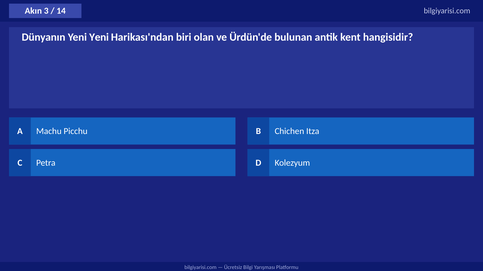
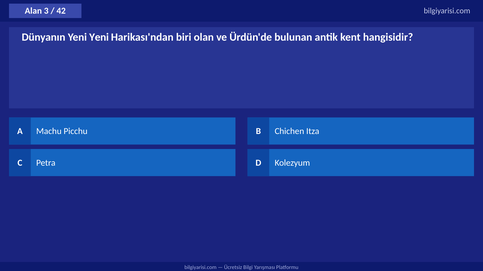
Akın: Akın -> Alan (33, 11)
14: 14 -> 42 (61, 11)
